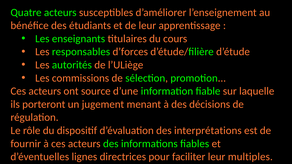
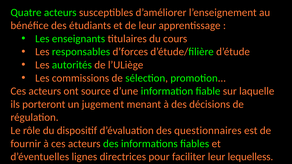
interprétations: interprétations -> questionnaires (208, 131)
multiples: multiples -> lequelless (250, 157)
